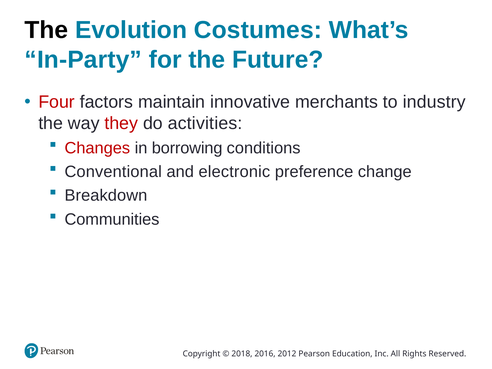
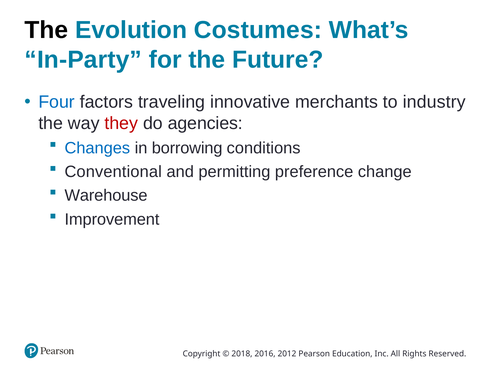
Four colour: red -> blue (57, 102)
maintain: maintain -> traveling (172, 102)
activities: activities -> agencies (205, 123)
Changes colour: red -> blue (97, 148)
electronic: electronic -> permitting (234, 172)
Breakdown: Breakdown -> Warehouse (106, 195)
Communities: Communities -> Improvement (112, 219)
